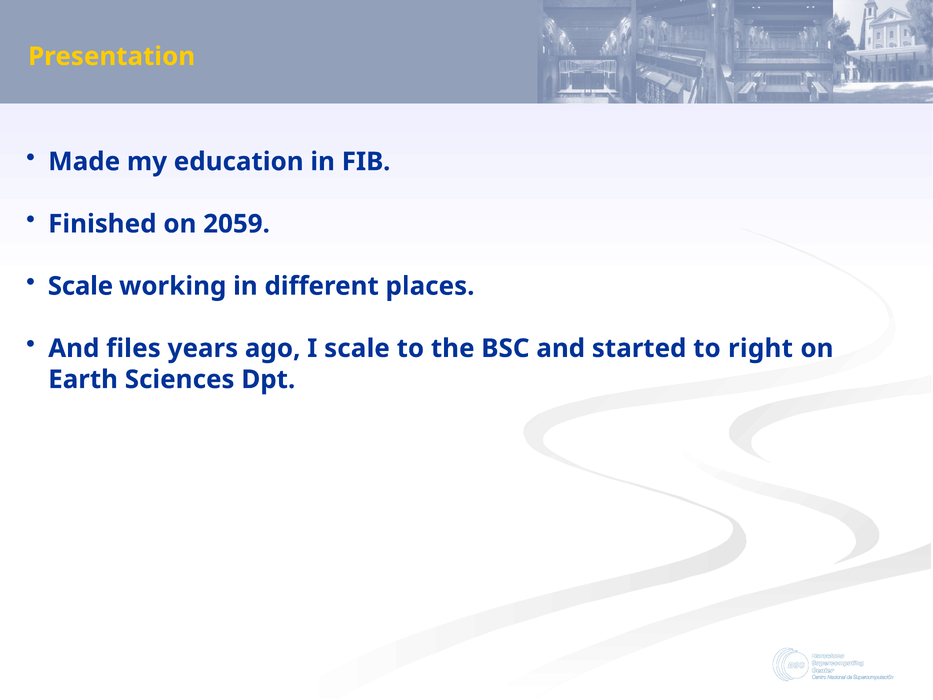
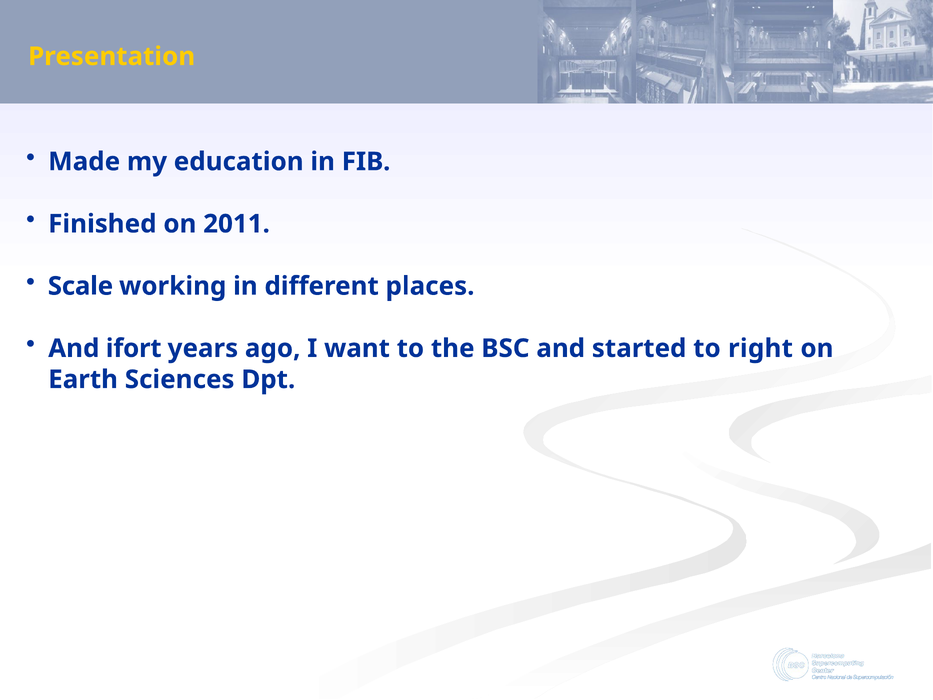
2059: 2059 -> 2011 (237, 224)
files: files -> ifort (134, 348)
I scale: scale -> want (357, 348)
